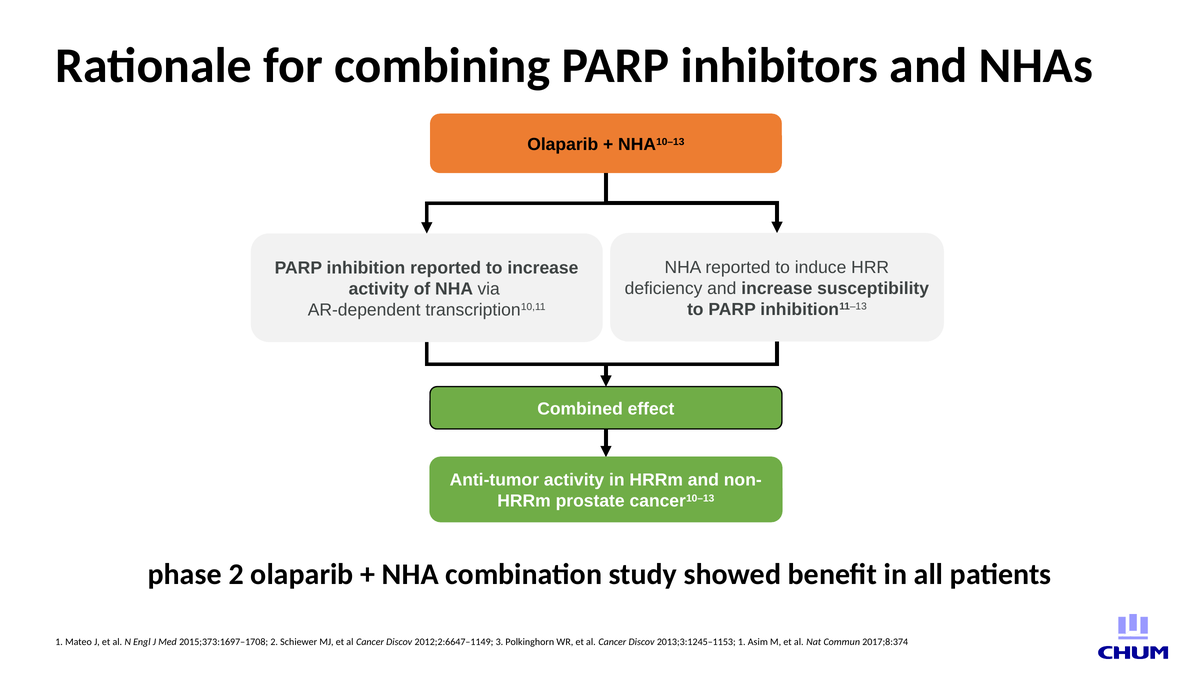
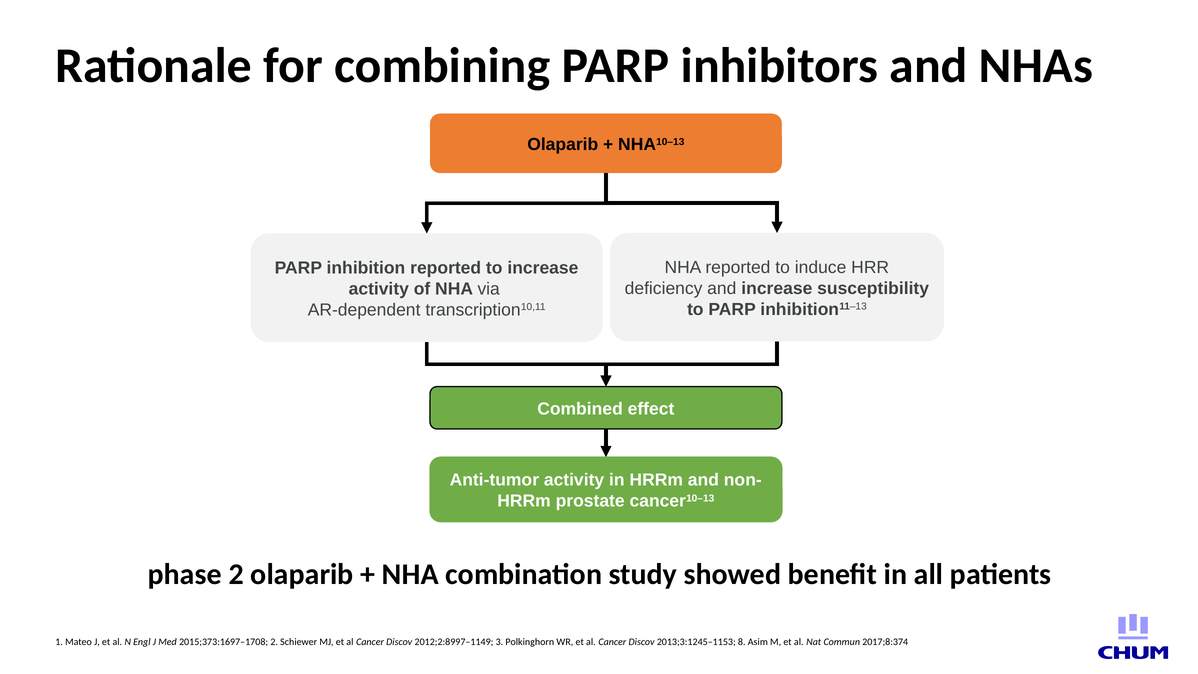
2012;2:6647–1149: 2012;2:6647–1149 -> 2012;2:8997–1149 (454, 642)
2013;3:1245–1153 1: 1 -> 8 (742, 642)
